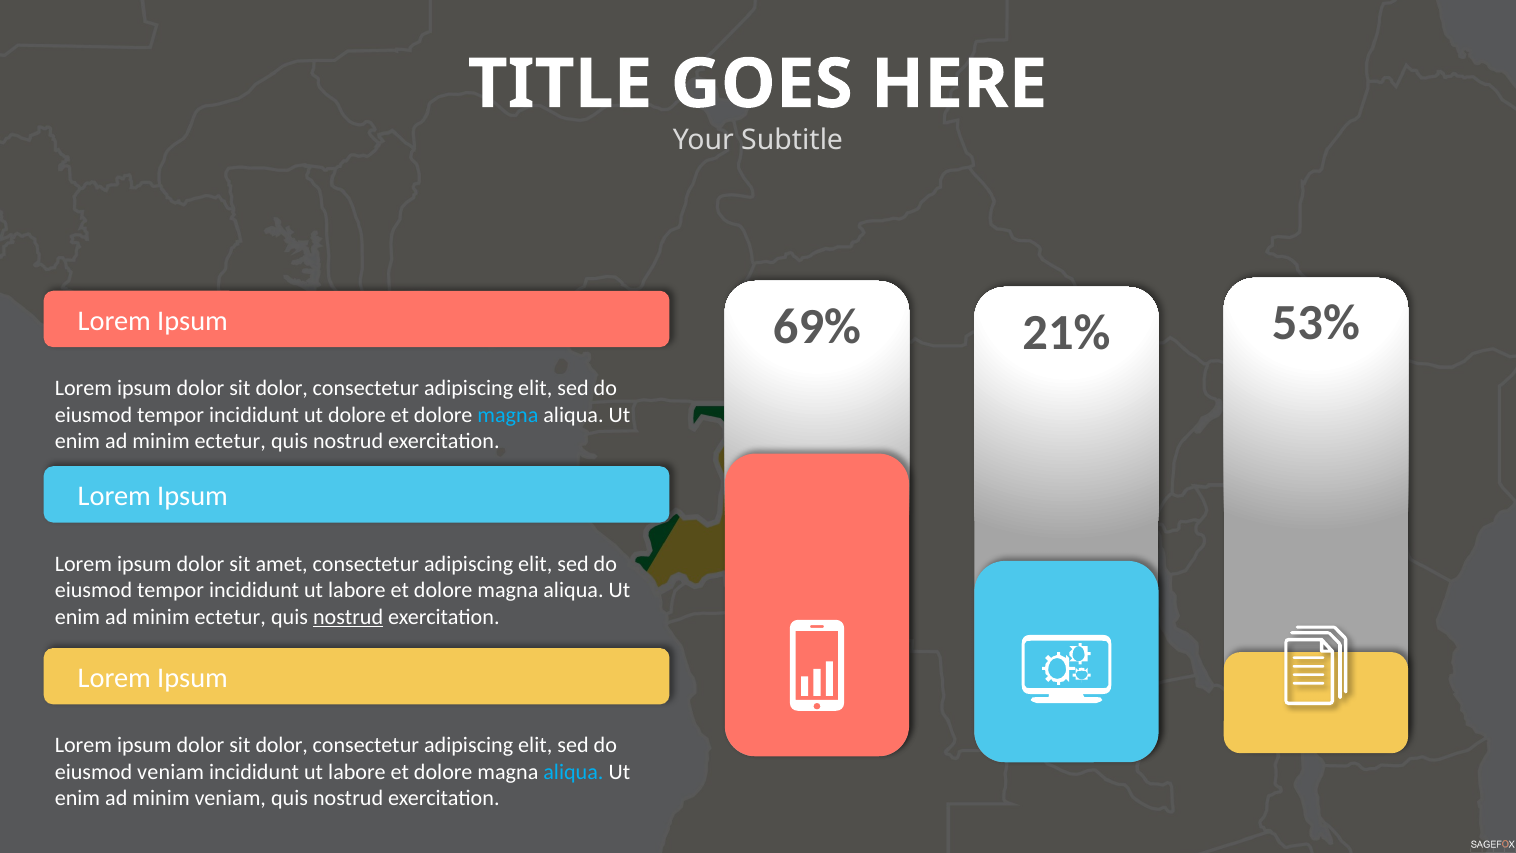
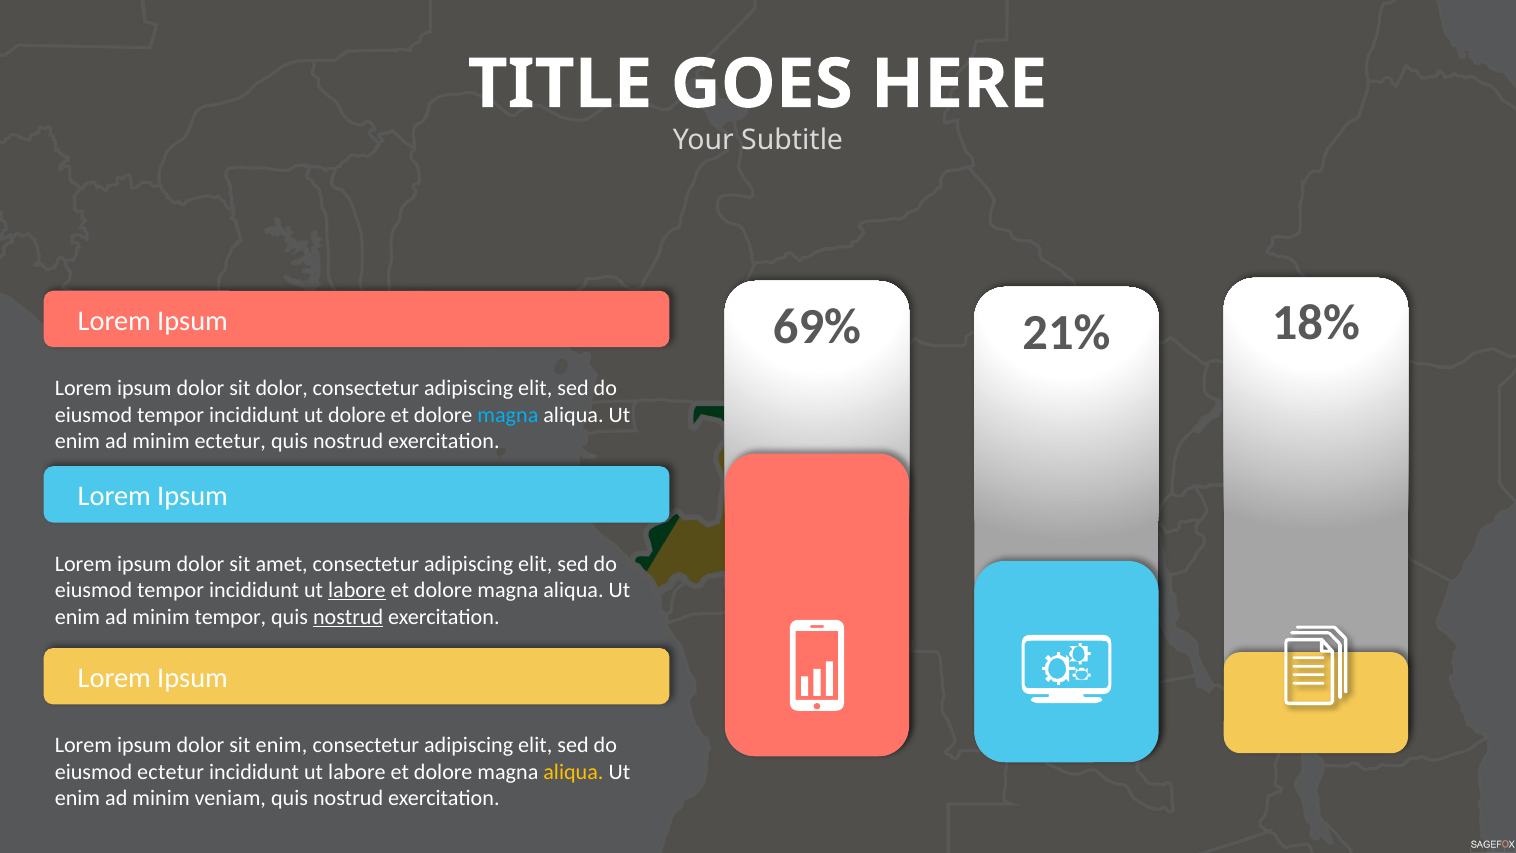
53%: 53% -> 18% (1316, 323)
labore underline: none -> present (357, 590)
ectetur: ectetur -> tempor (230, 617)
dolor: dolor -> enim (281, 745)
eiusmod veniam: veniam -> ectetur (171, 772)
aliqua colour: light blue -> yellow (573, 772)
